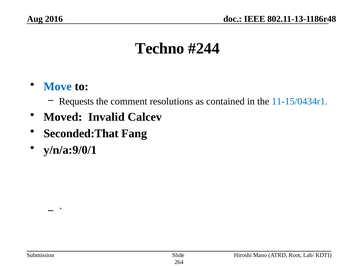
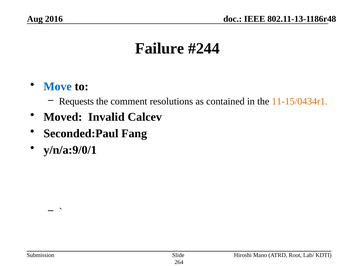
Techno: Techno -> Failure (160, 48)
11-15/0434r1 colour: blue -> orange (300, 101)
Seconded:That: Seconded:That -> Seconded:Paul (81, 134)
